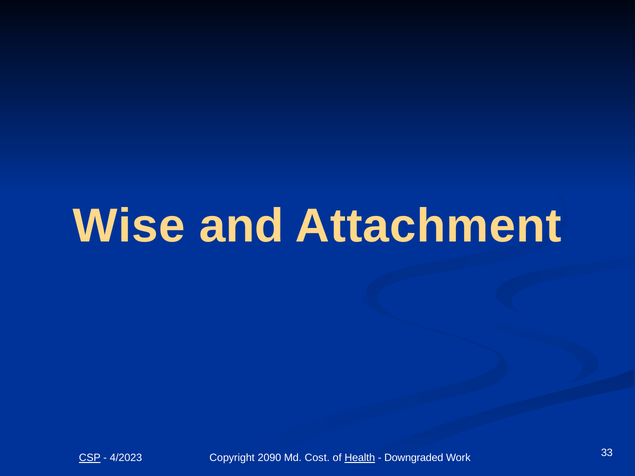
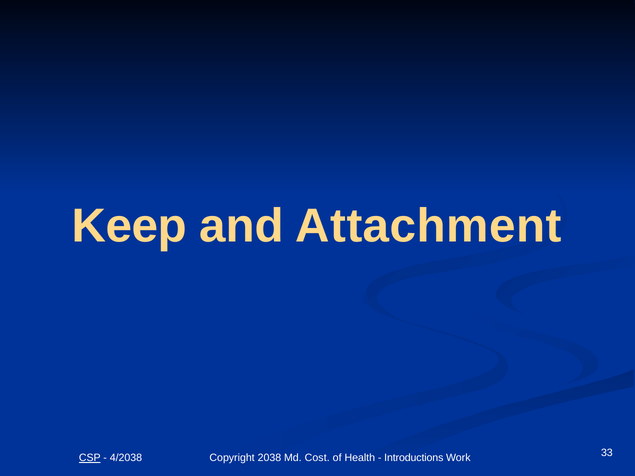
Wise: Wise -> Keep (129, 226)
4/2023: 4/2023 -> 4/2038 (126, 458)
2090: 2090 -> 2038 (269, 458)
Health underline: present -> none (360, 458)
Downgraded: Downgraded -> Introductions (414, 458)
